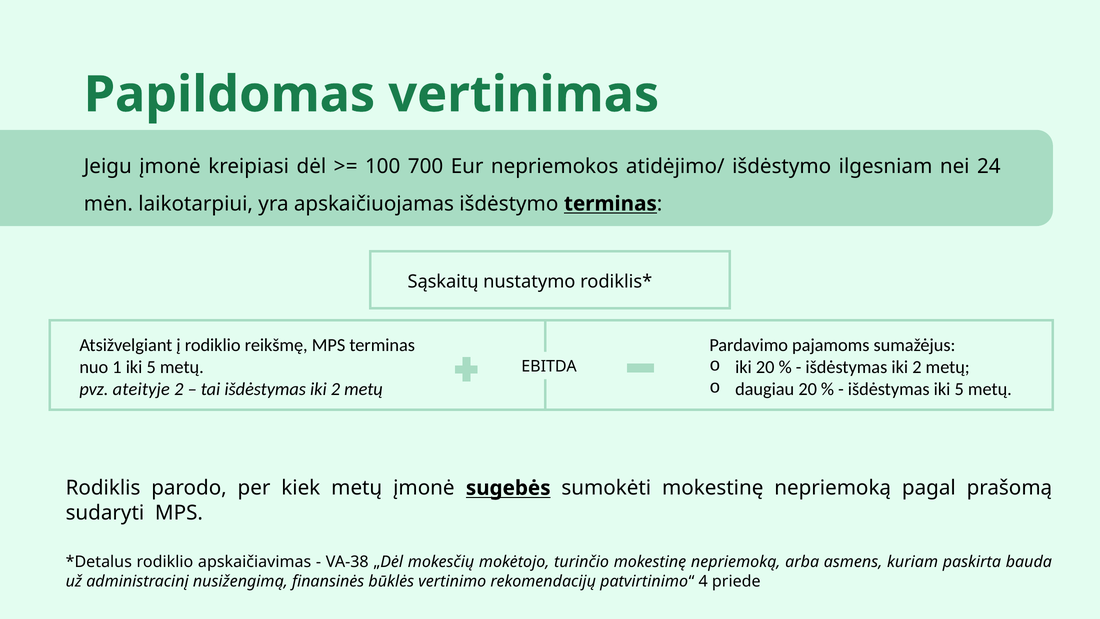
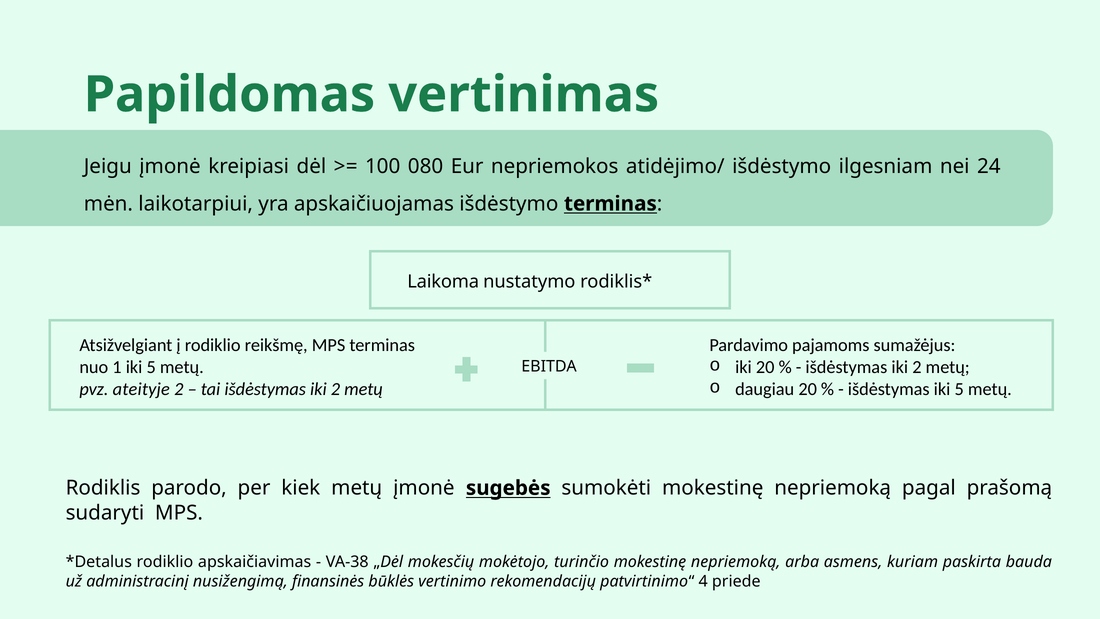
700: 700 -> 080 (426, 167)
Sąskaitų: Sąskaitų -> Laikoma (443, 282)
